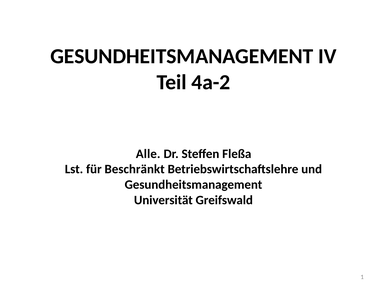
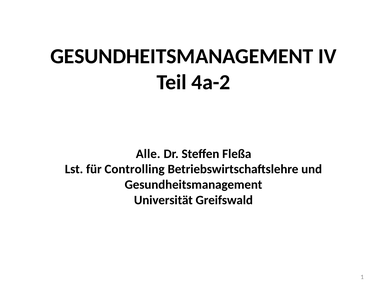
Beschränkt: Beschränkt -> Controlling (135, 169)
